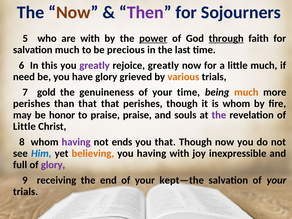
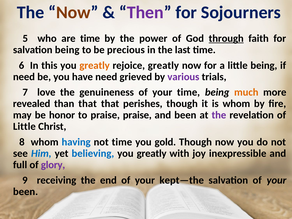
are with: with -> time (90, 38)
power underline: present -> none (153, 38)
salvation much: much -> being (67, 50)
greatly colour: purple -> orange (95, 65)
little much: much -> being (264, 65)
have glory: glory -> need (106, 77)
various colour: orange -> purple (183, 77)
gold: gold -> love (46, 92)
perishes: perishes -> revealed (32, 104)
and souls: souls -> been (185, 115)
having colour: purple -> blue (76, 142)
not ends: ends -> time (122, 142)
you that: that -> gold (165, 142)
believing colour: orange -> blue (93, 153)
having: having -> greatly (152, 153)
trials: trials -> been (26, 192)
